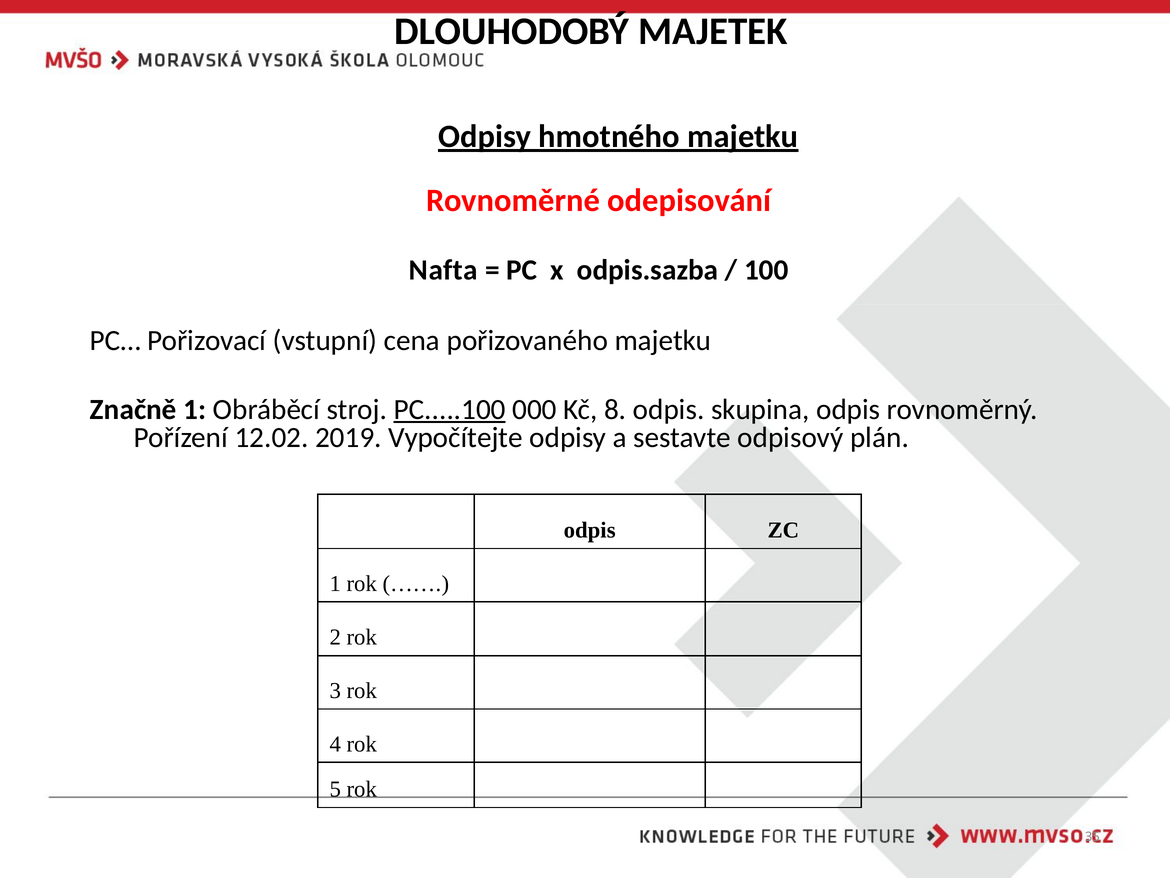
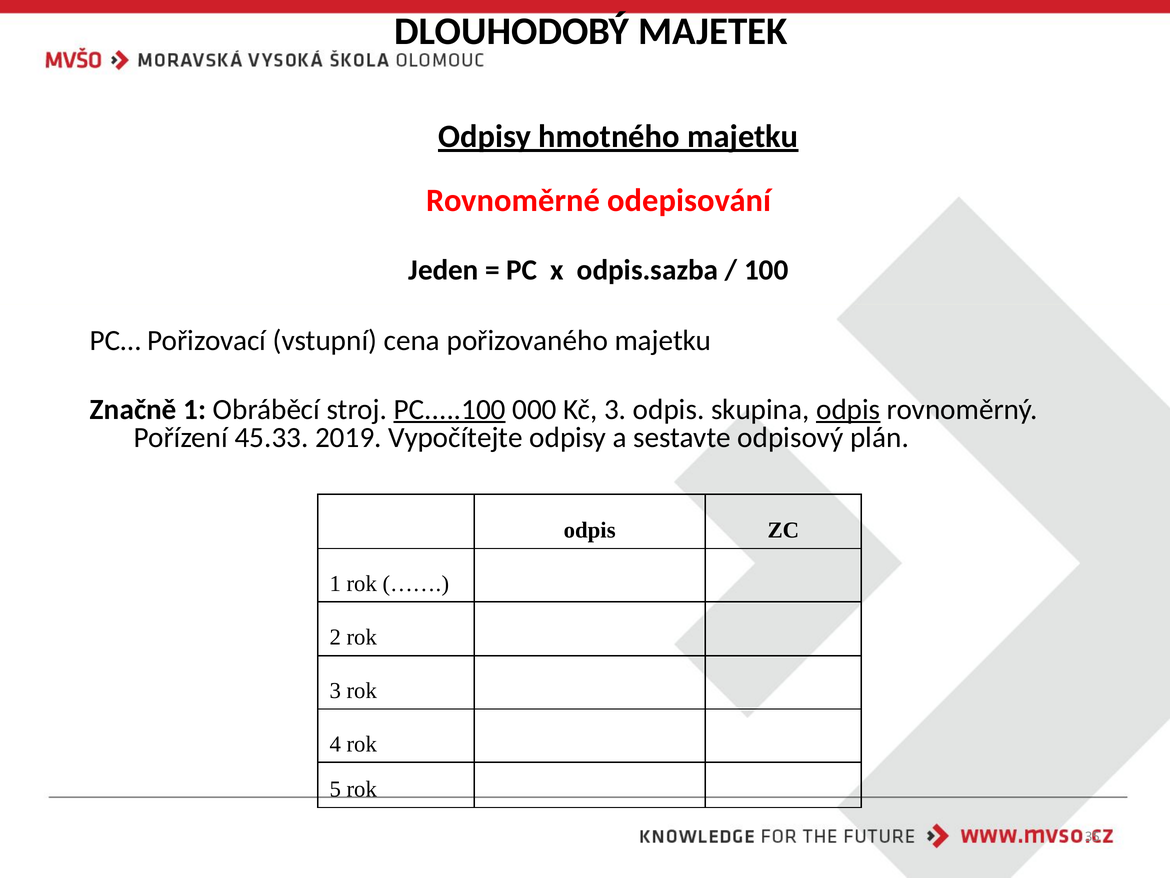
Nafta: Nafta -> Jeden (443, 270)
Kč 8: 8 -> 3 (615, 409)
odpis underline: none -> present (848, 409)
12.02: 12.02 -> 45.33 (272, 437)
